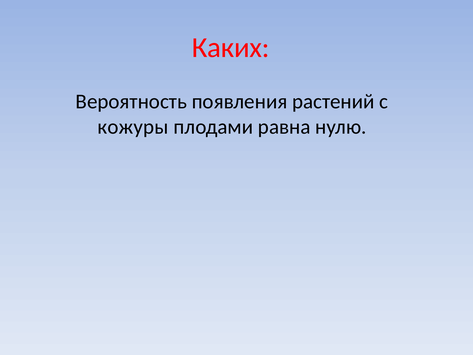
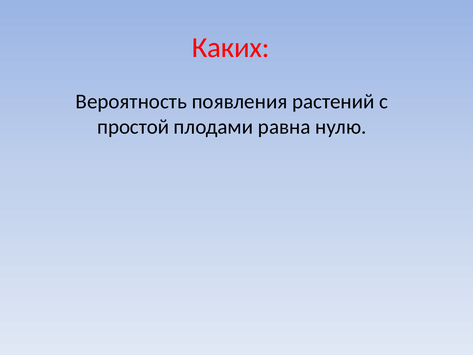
кожуры: кожуры -> простой (133, 127)
